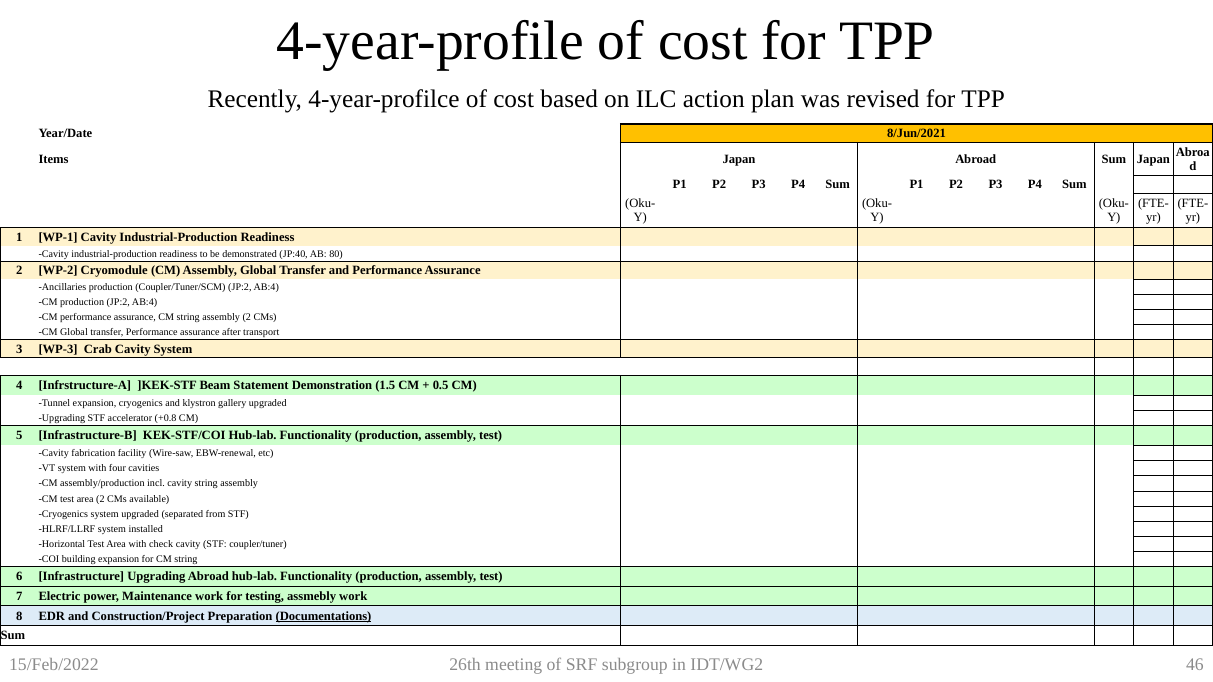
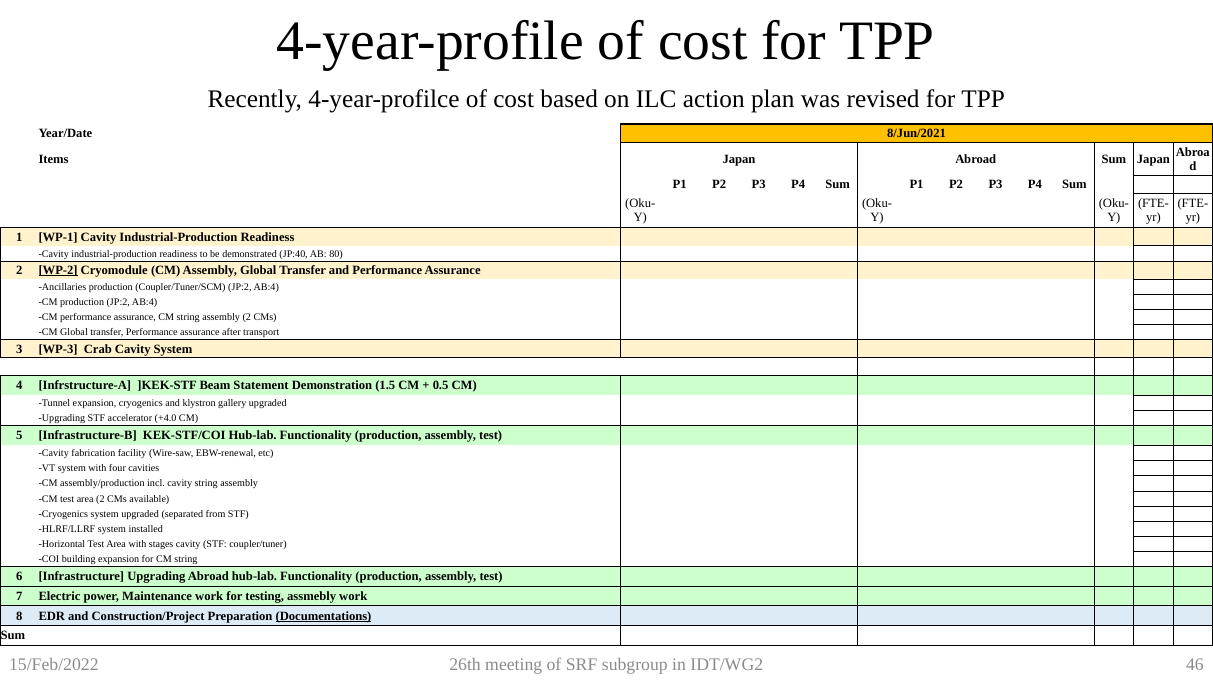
WP-2 underline: none -> present (58, 270)
+0.8: +0.8 -> +4.0 (166, 419)
check: check -> stages (161, 544)
